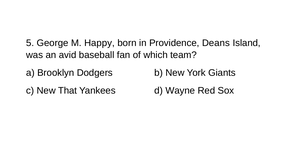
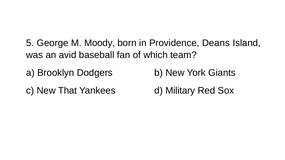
Happy: Happy -> Moody (100, 43)
Wayne: Wayne -> Military (180, 91)
